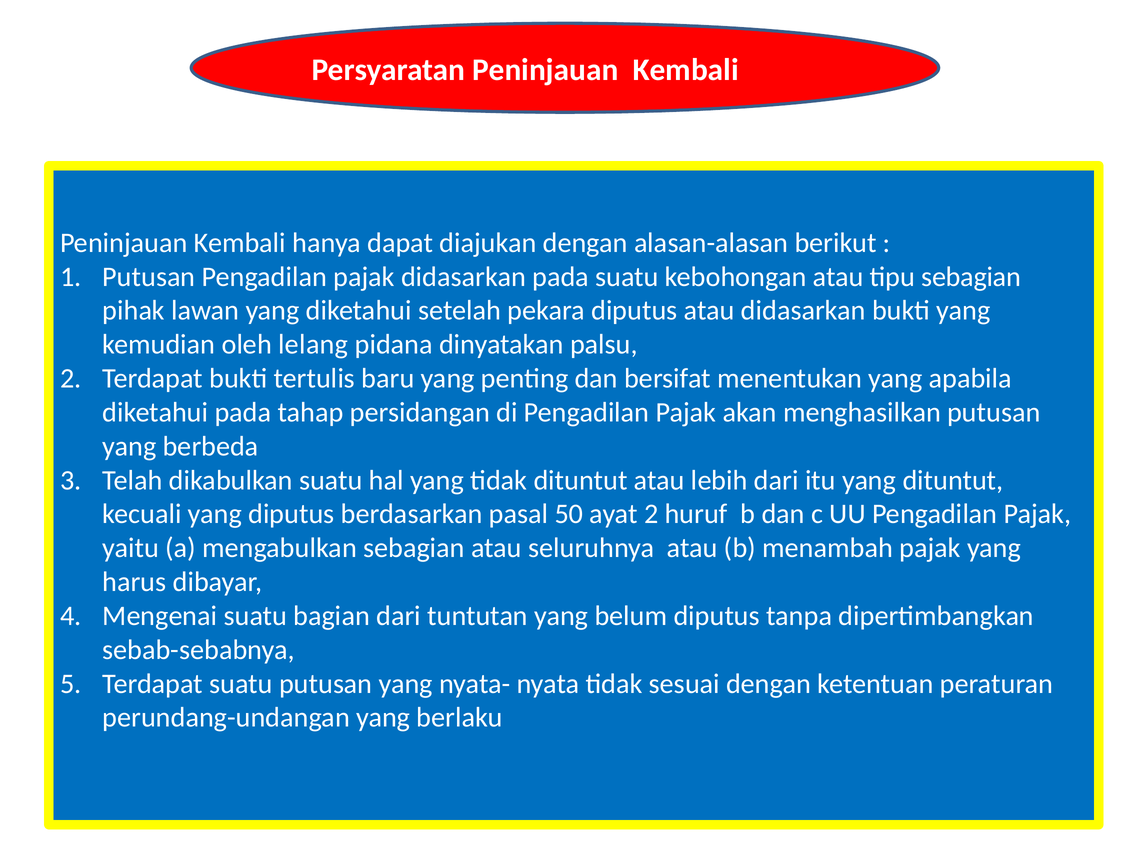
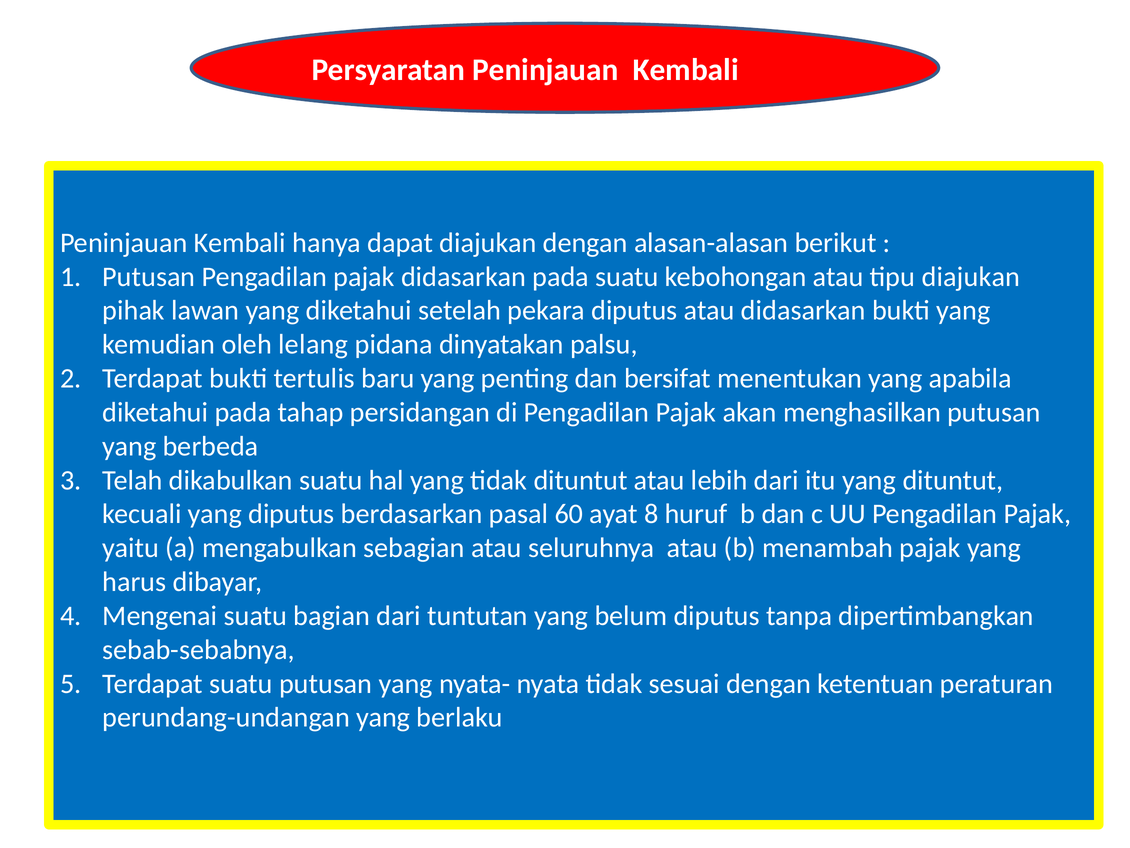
tipu sebagian: sebagian -> diajukan (971, 277)
50: 50 -> 60 (569, 514)
ayat 2: 2 -> 8 (651, 514)
